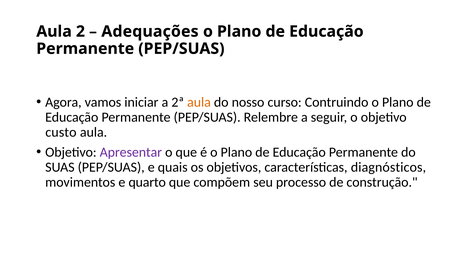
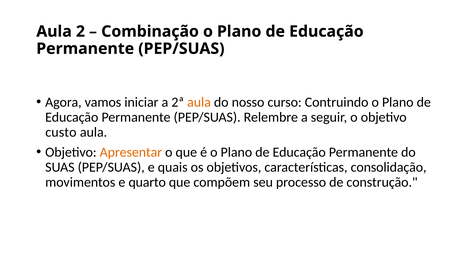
Adequações: Adequações -> Combinação (150, 31)
Apresentar colour: purple -> orange (131, 152)
diagnósticos: diagnósticos -> consolidação (389, 167)
